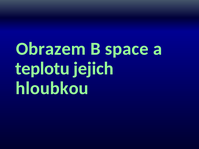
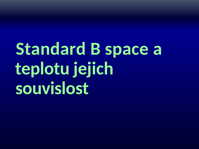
Obrazem: Obrazem -> Standard (51, 49)
hloubkou: hloubkou -> souvislost (52, 88)
